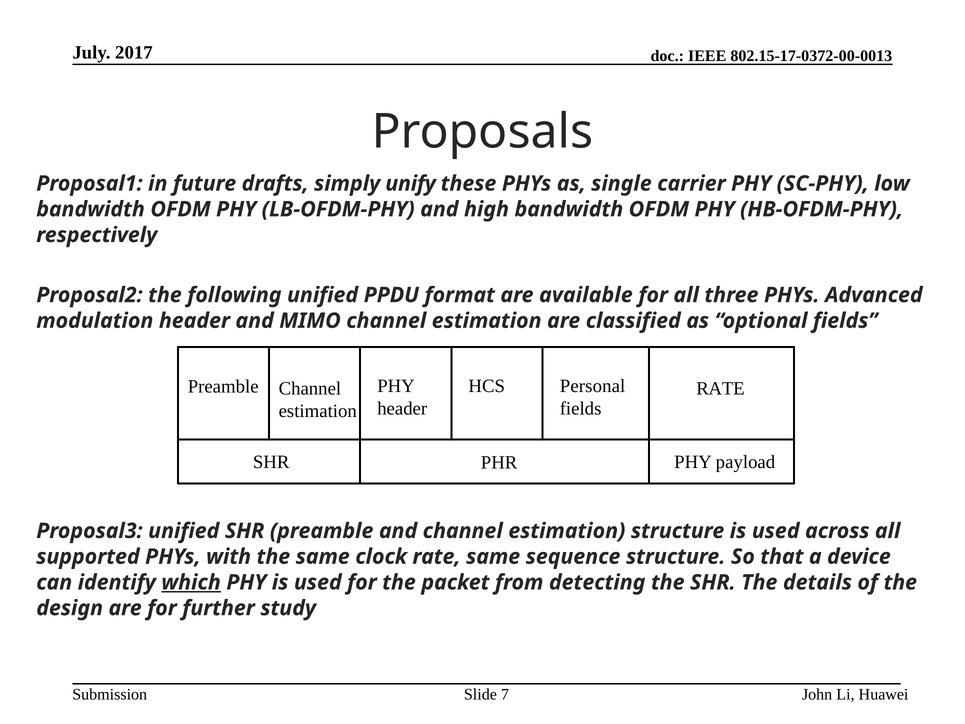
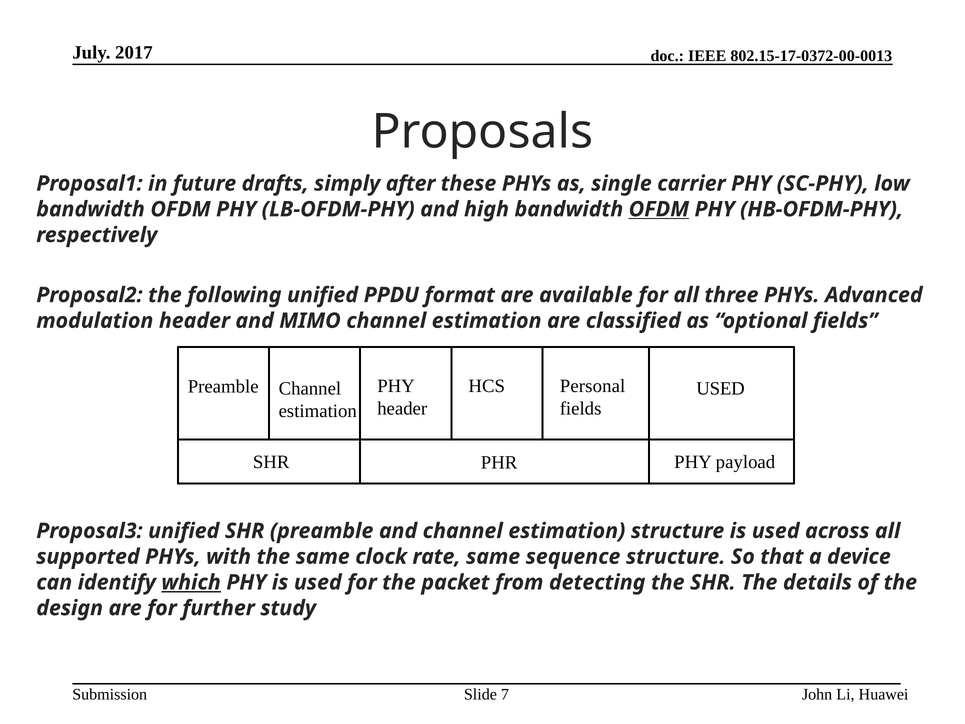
unify: unify -> after (411, 183)
OFDM underline: none -> present (659, 209)
RATE: RATE -> USED (721, 388)
